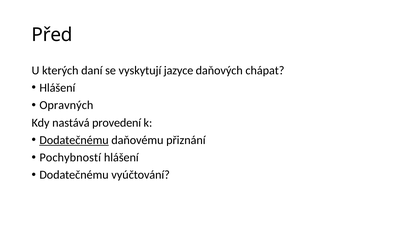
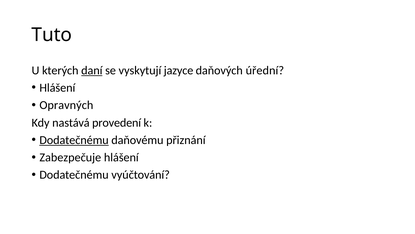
Před: Před -> Tuto (52, 35)
daní underline: none -> present (92, 70)
chápat: chápat -> úřední (265, 70)
Pochybností: Pochybností -> Zabezpečuje (70, 157)
